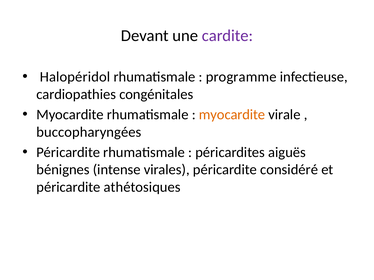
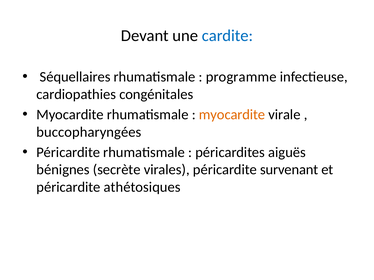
cardite colour: purple -> blue (227, 36)
Halopéridol: Halopéridol -> Séquellaires (75, 77)
intense: intense -> secrète (117, 170)
considéré: considéré -> survenant (289, 170)
